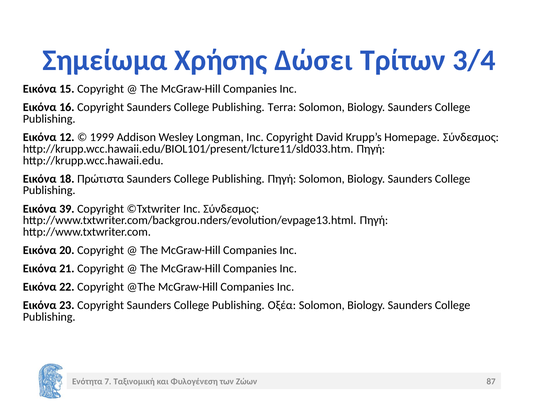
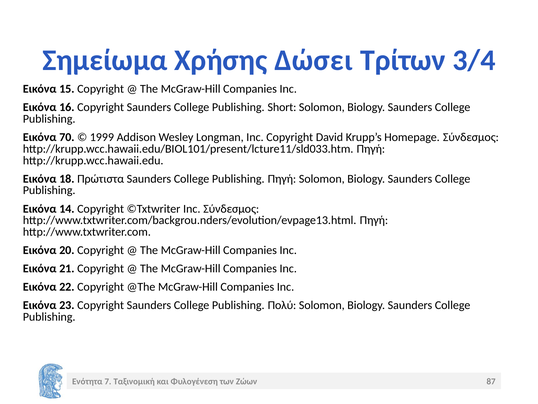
Terra: Terra -> Short (282, 107)
12: 12 -> 70 (67, 137)
39: 39 -> 14 (67, 208)
Οξέα: Οξέα -> Πολύ (282, 305)
